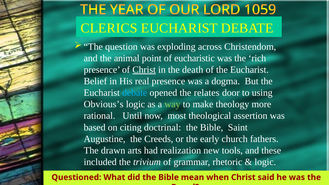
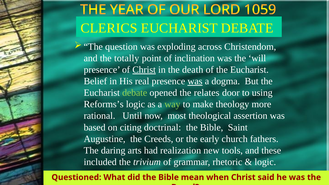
animal: animal -> totally (127, 58)
eucharistic: eucharistic -> inclination (194, 58)
rich: rich -> will (257, 58)
was underline: none -> present (195, 81)
debate colour: light blue -> light green (135, 93)
Obvious’s: Obvious’s -> Reforms’s (104, 104)
drawn: drawn -> daring (113, 150)
